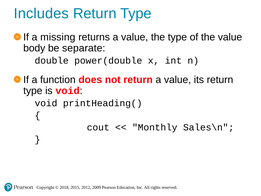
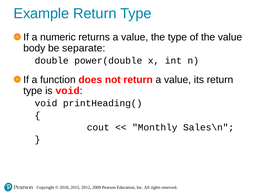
Includes: Includes -> Example (41, 13)
missing: missing -> numeric (58, 37)
